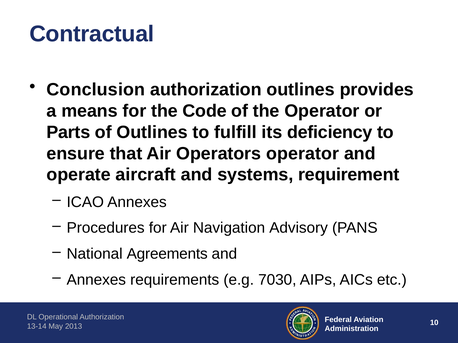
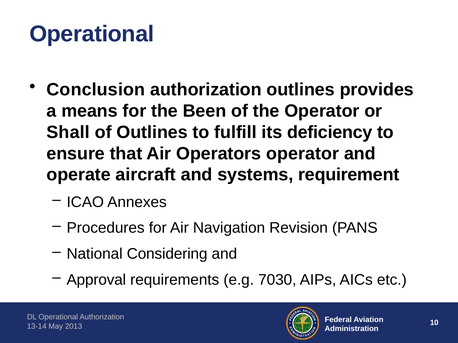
Contractual: Contractual -> Operational (92, 34)
Code: Code -> Been (205, 111)
Parts: Parts -> Shall (68, 132)
Advisory: Advisory -> Revision (299, 228)
Agreements: Agreements -> Considering (167, 254)
Annexes: Annexes -> Approval (96, 280)
